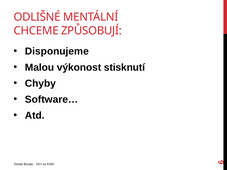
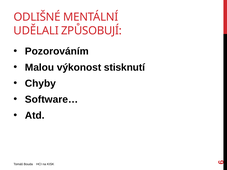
CHCEME: CHCEME -> UDĚLALI (36, 31)
Disponujeme: Disponujeme -> Pozorováním (57, 51)
